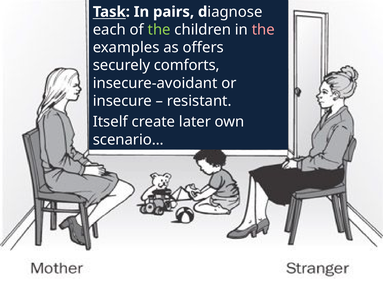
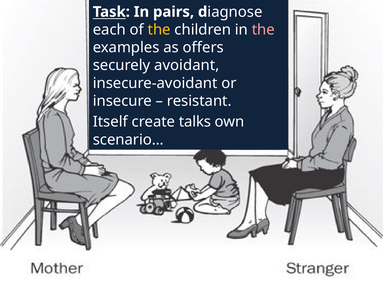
the colour: light green -> yellow (159, 30)
comforts: comforts -> avoidant (187, 65)
later: later -> talks (195, 122)
